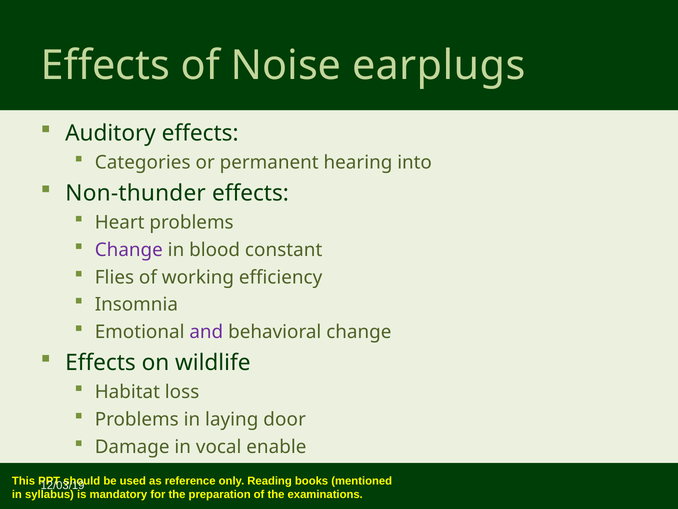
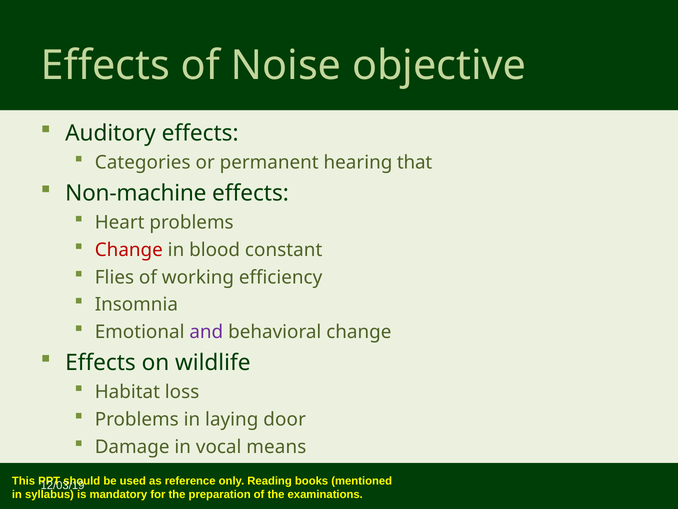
earplugs: earplugs -> objective (439, 66)
into: into -> that (415, 162)
Non-thunder: Non-thunder -> Non-machine (136, 193)
Change colour: purple -> red (129, 250)
enable: enable -> means (276, 446)
